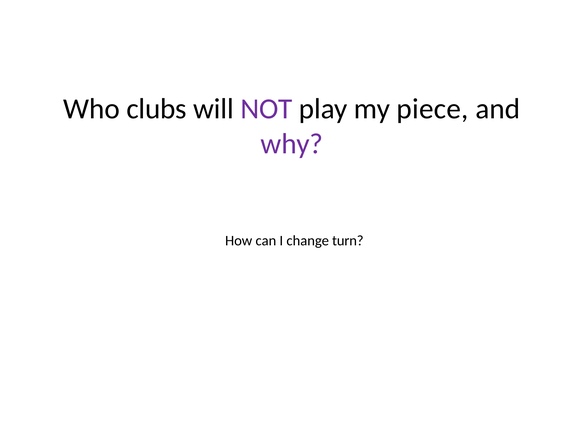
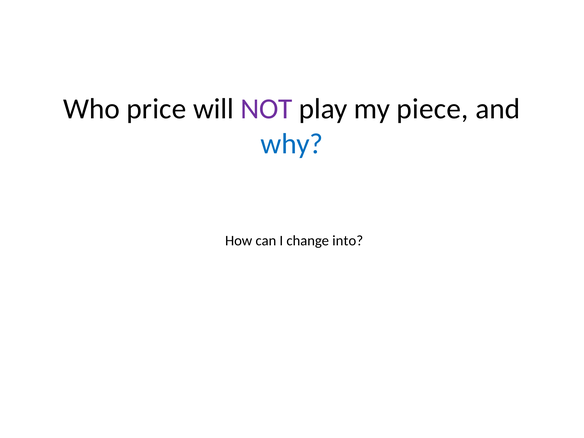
clubs: clubs -> price (156, 109)
why colour: purple -> blue (292, 144)
turn: turn -> into (348, 241)
